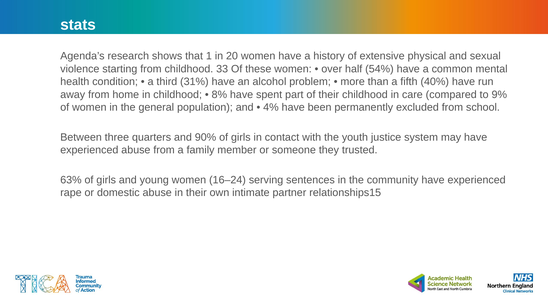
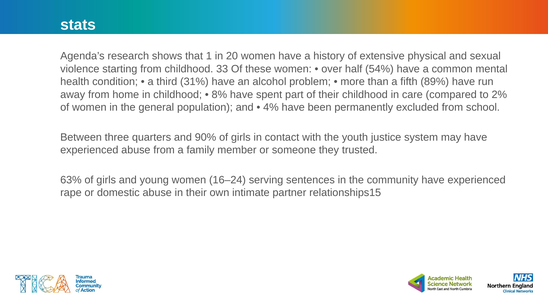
40%: 40% -> 89% (435, 82)
9%: 9% -> 2% (499, 95)
